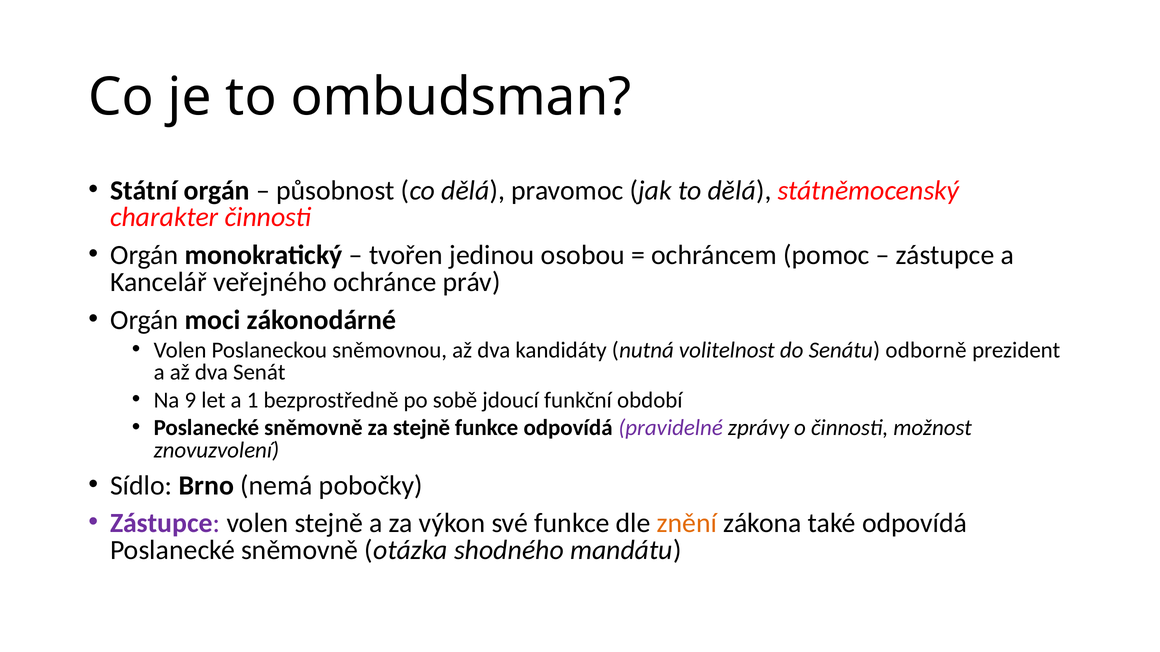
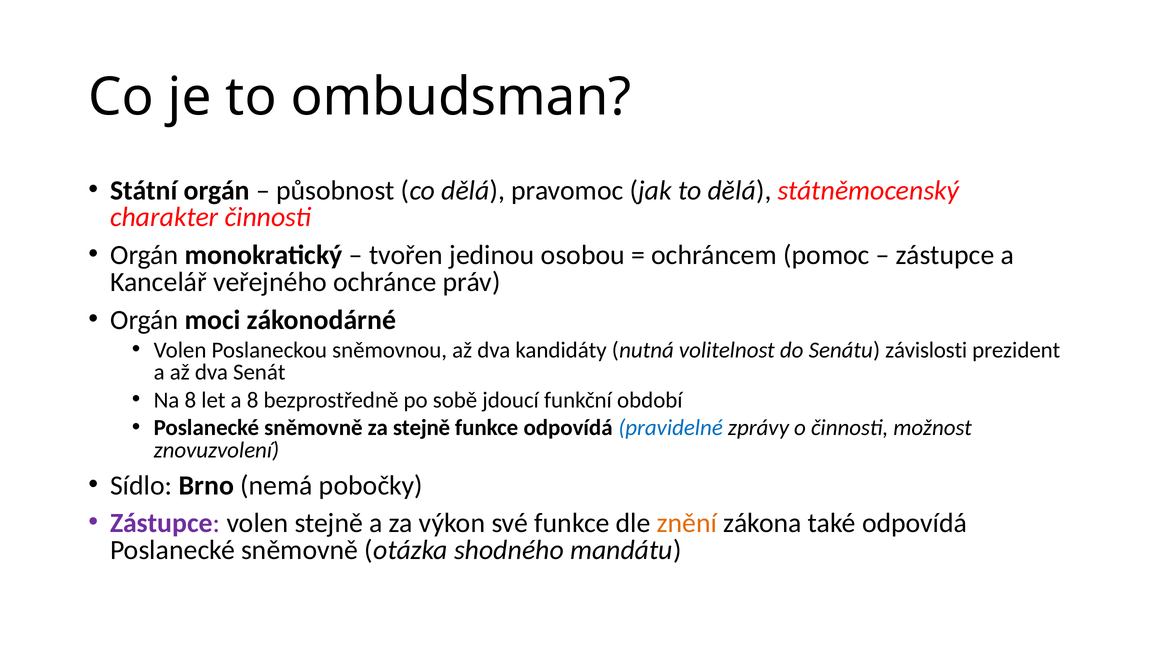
odborně: odborně -> závislosti (926, 350)
Na 9: 9 -> 8 (190, 400)
a 1: 1 -> 8 (253, 400)
pravidelné colour: purple -> blue (671, 428)
